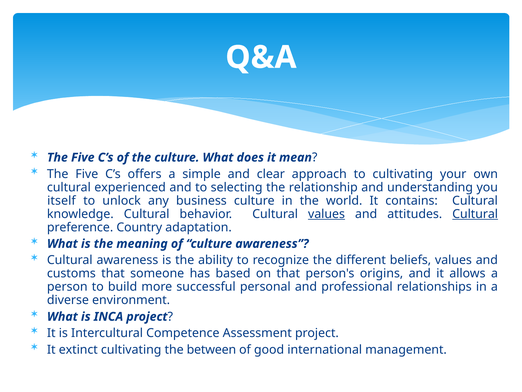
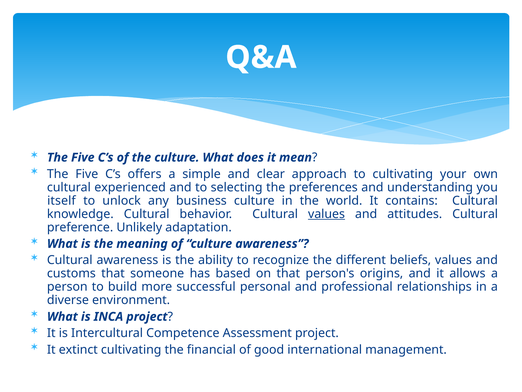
relationship: relationship -> preferences (323, 187)
Cultural underline: present -> none (475, 214)
Country: Country -> Unlikely (139, 227)
between: between -> financial (211, 349)
